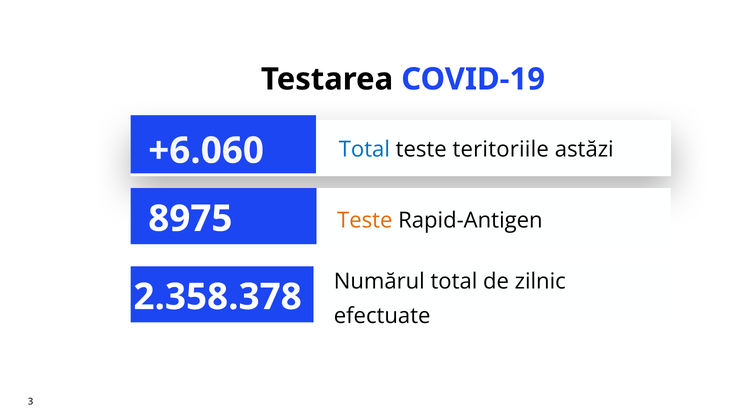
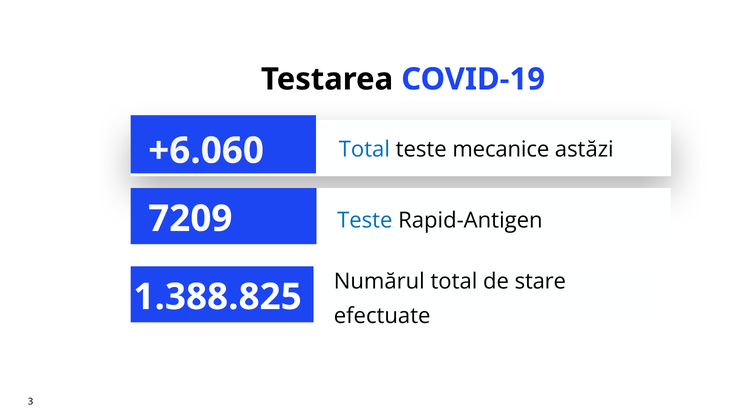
teritoriile: teritoriile -> mecanice (501, 149)
8975: 8975 -> 7209 (190, 218)
Teste colour: orange -> blue (365, 220)
zilnic: zilnic -> stare (540, 281)
2.358.378: 2.358.378 -> 1.388.825 (218, 297)
